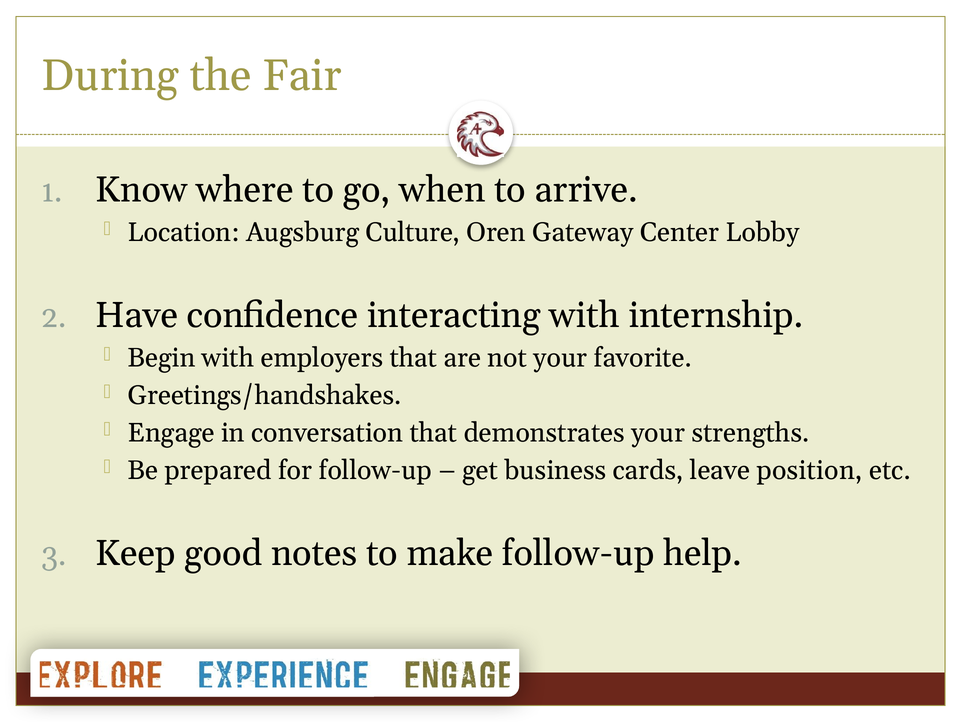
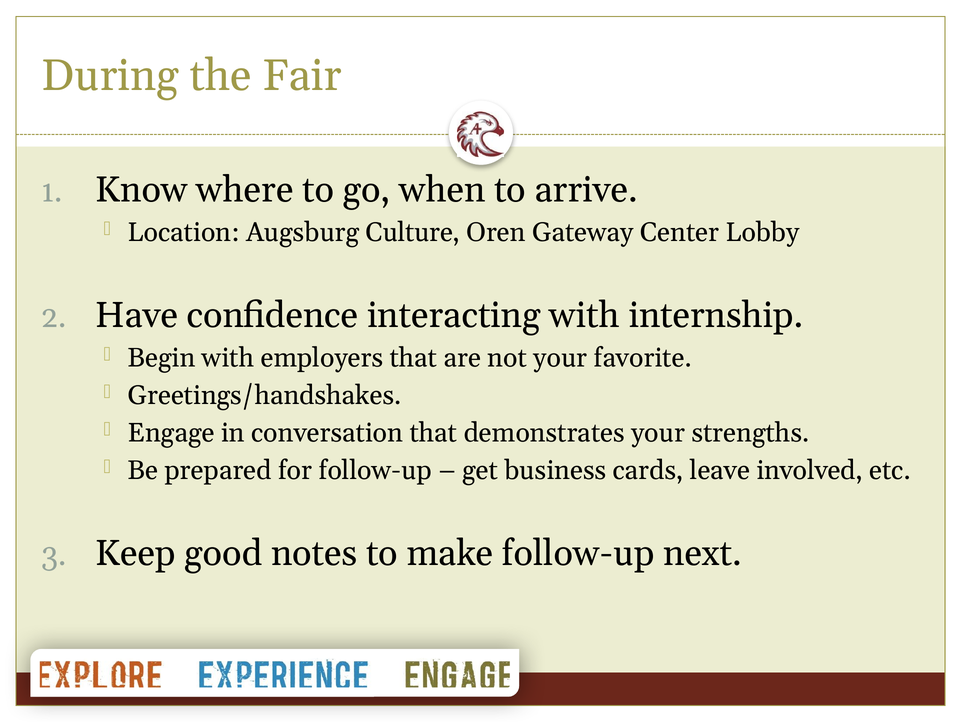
position: position -> involved (810, 470)
help: help -> next (703, 553)
